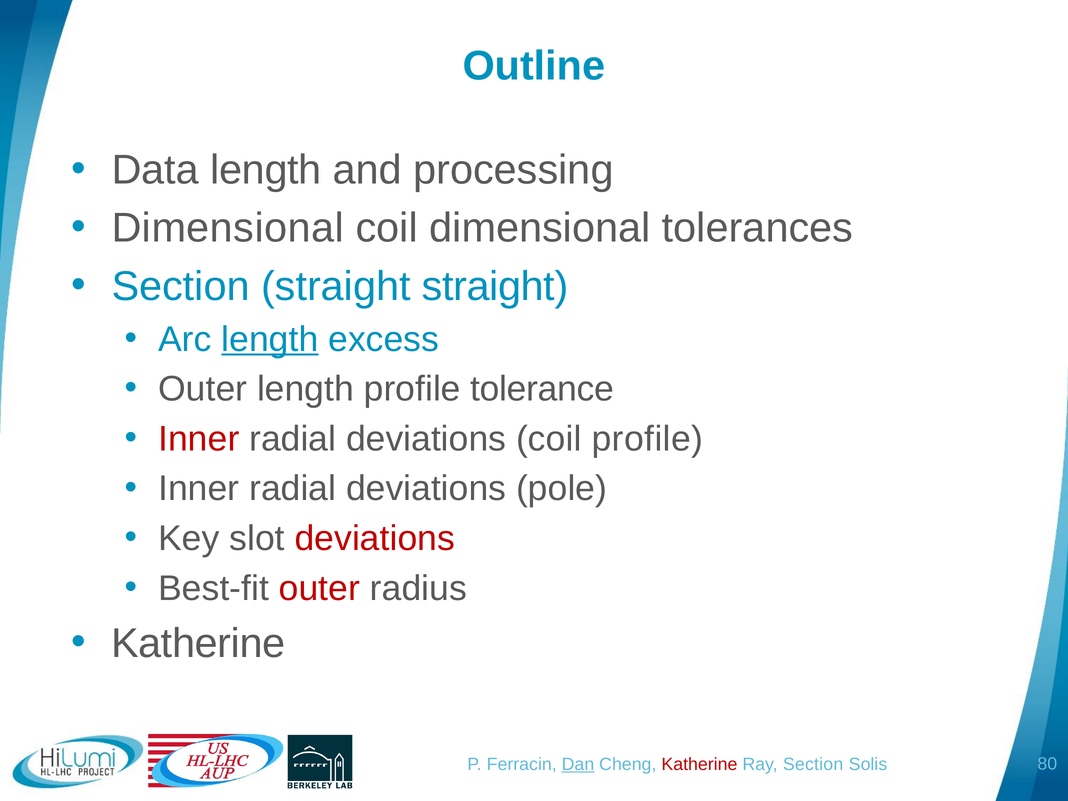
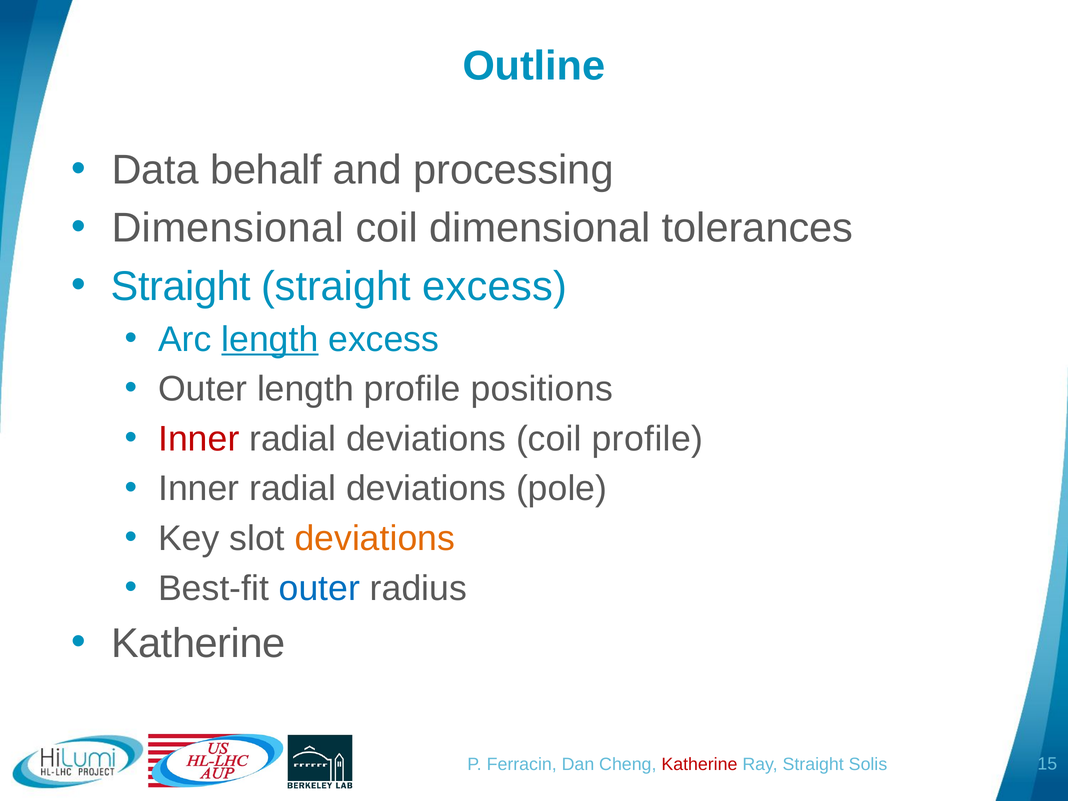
Data length: length -> behalf (266, 170)
Section: Section -> Straight (181, 286)
straight straight: straight -> excess (495, 286)
tolerance: tolerance -> positions (542, 389)
deviations colour: red -> orange (375, 539)
outer colour: red -> blue (319, 588)
Dan underline: present -> none (578, 764)
Ray Section: Section -> Straight (813, 764)
80: 80 -> 15 (1047, 764)
